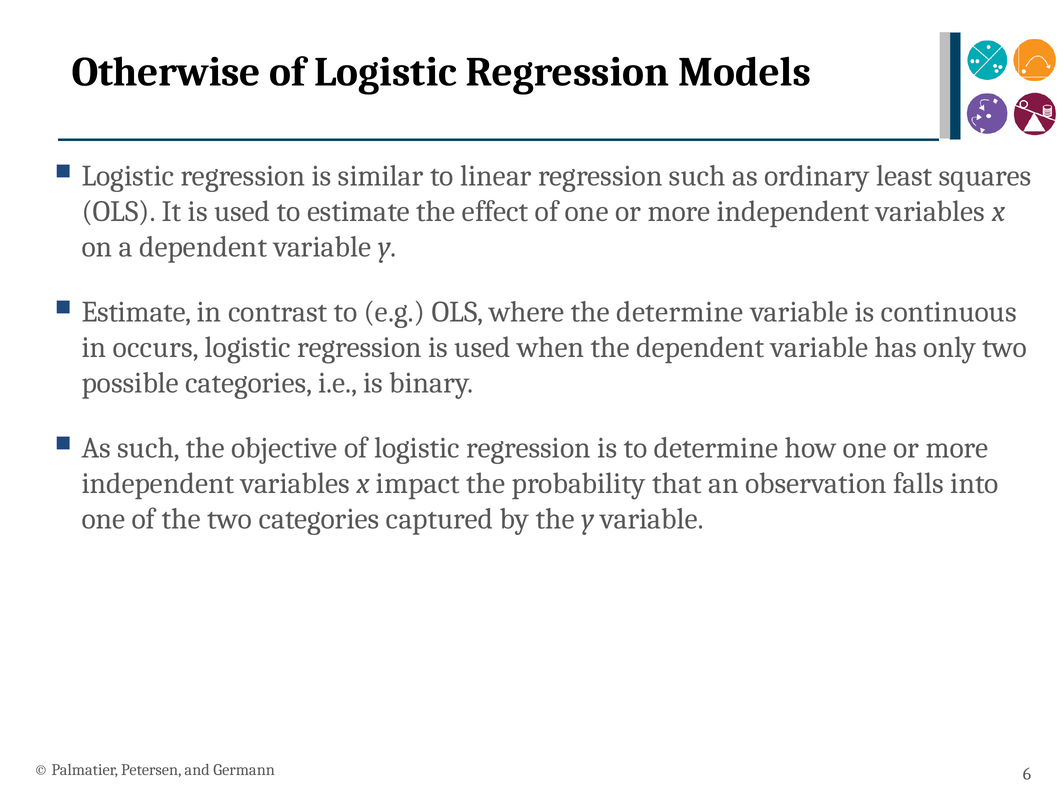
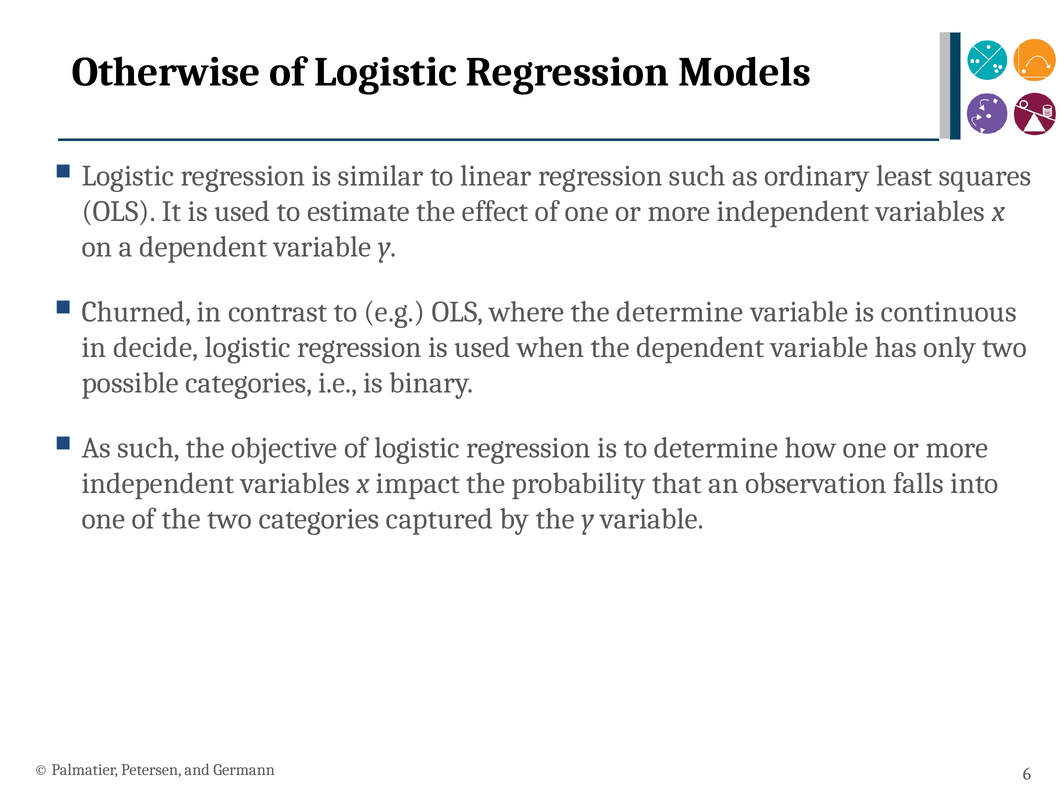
Estimate: Estimate -> Churned (136, 312)
occurs: occurs -> decide (156, 348)
